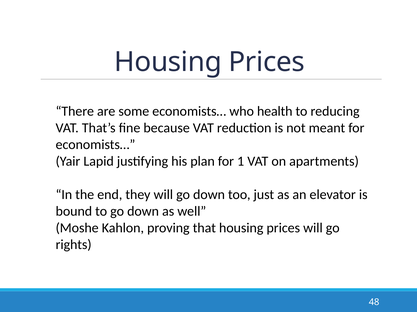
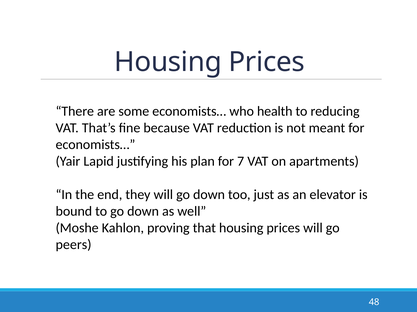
1: 1 -> 7 (241, 162)
rights: rights -> peers (74, 245)
